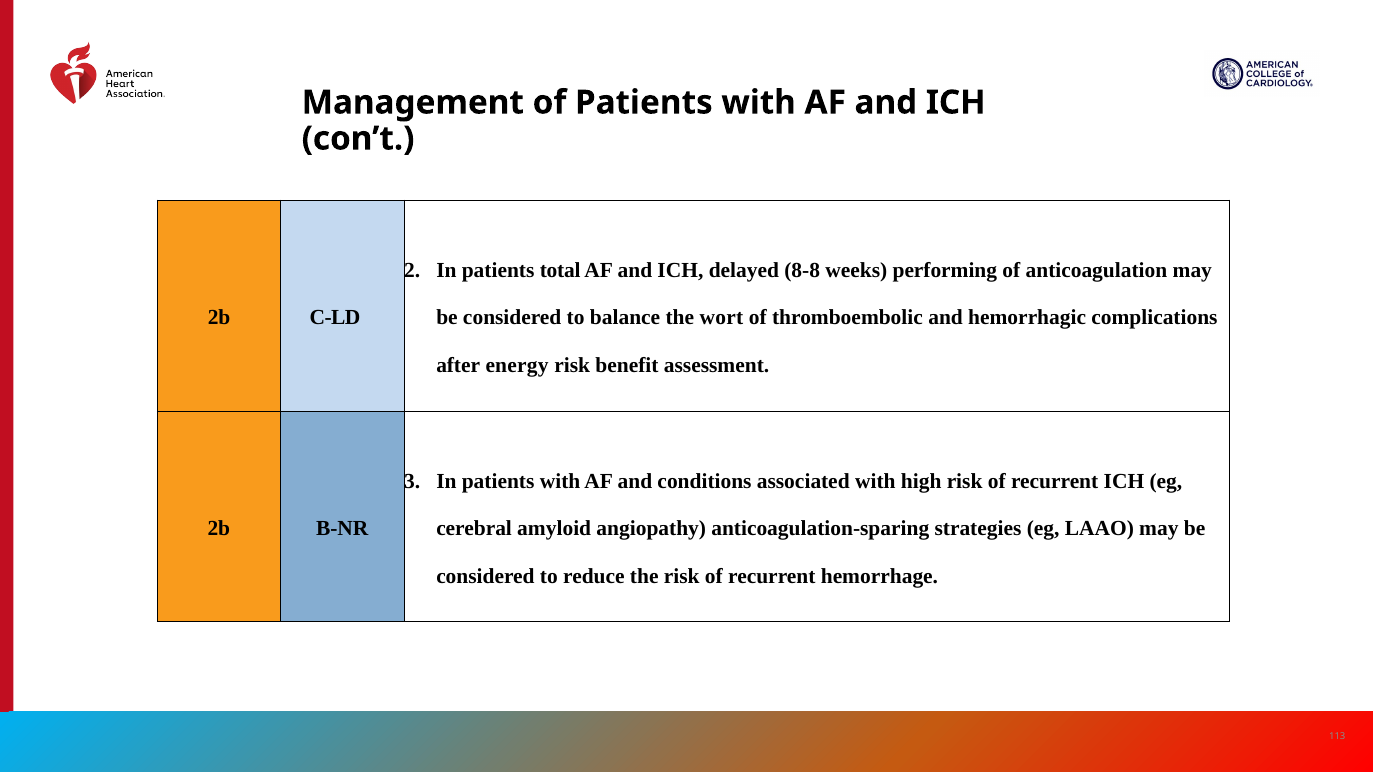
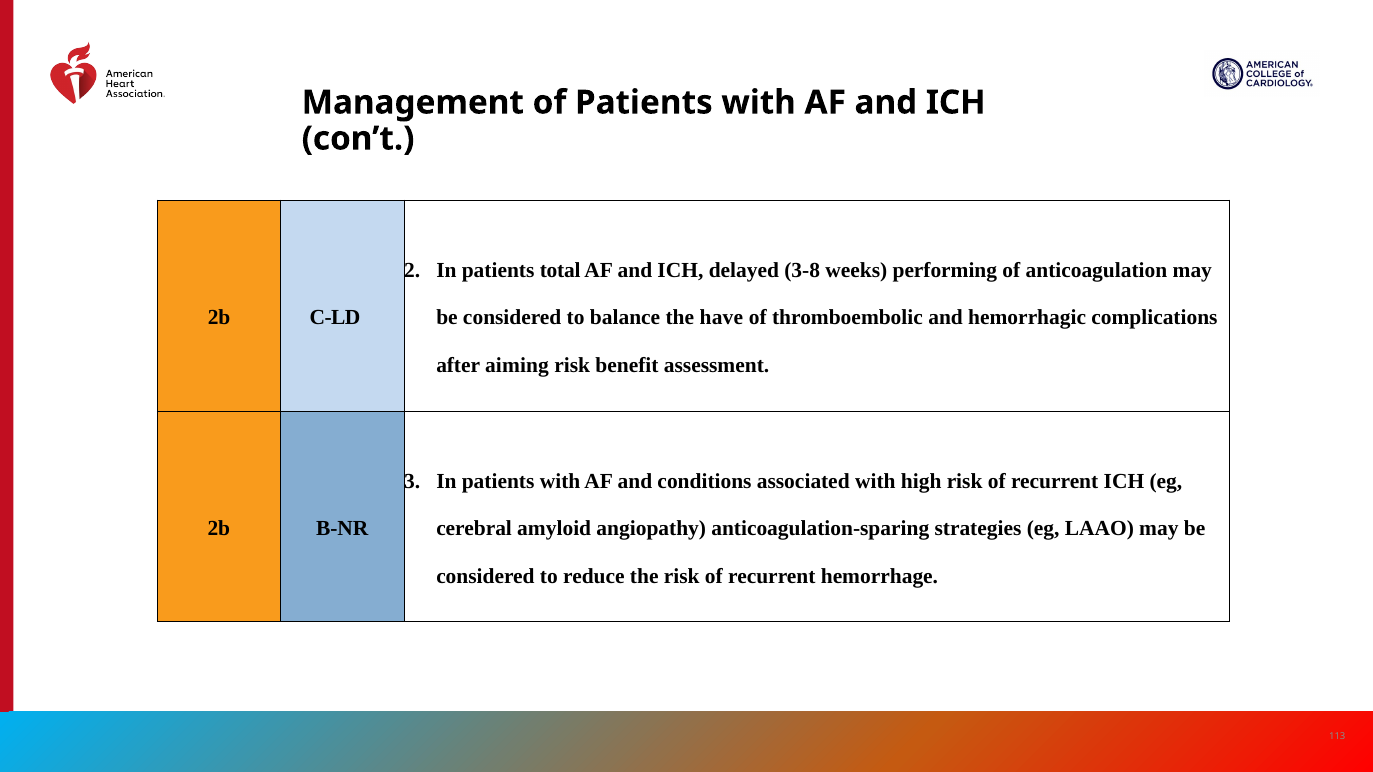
8-8: 8-8 -> 3-8 (802, 270)
wort: wort -> have (721, 318)
energy: energy -> aiming (517, 365)
